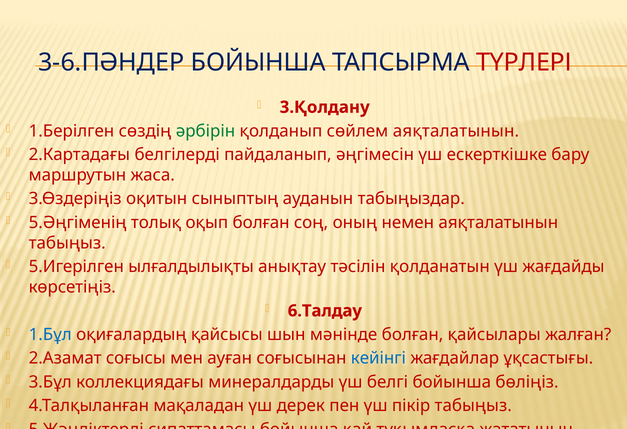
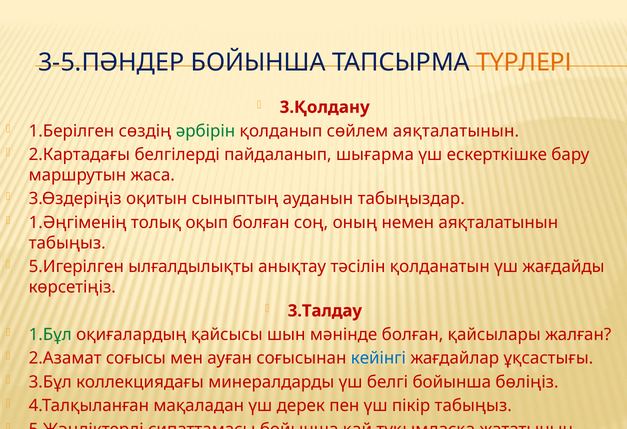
3-6.ПӘНДЕР: 3-6.ПӘНДЕР -> 3-5.ПӘНДЕР (111, 63)
ТҮРЛЕРІ colour: red -> orange (524, 63)
әңгiмесiн: әңгiмесiн -> шығарма (375, 155)
5.Әңгіменің: 5.Әңгіменің -> 1.Әңгіменің (78, 222)
6.Талдау: 6.Талдау -> 3.Талдау (325, 310)
1.Бұл colour: blue -> green (50, 334)
